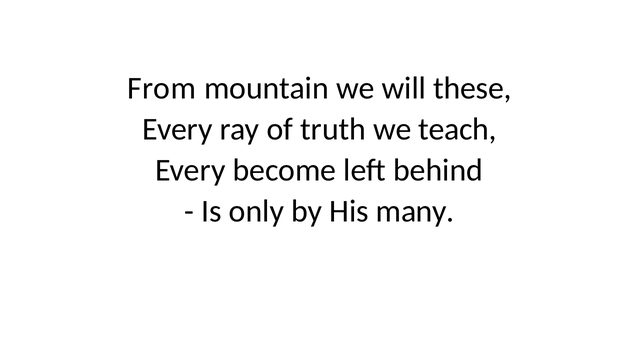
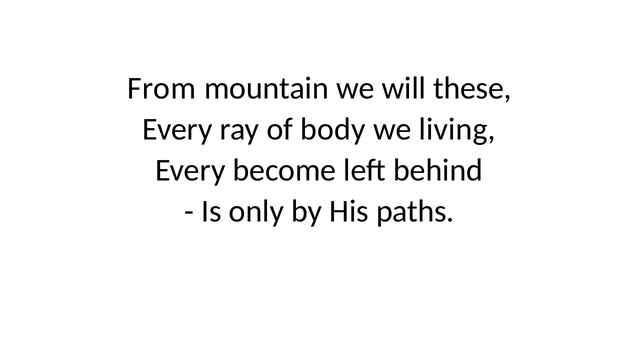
truth: truth -> body (333, 129)
teach: teach -> living (457, 129)
many: many -> paths (415, 211)
